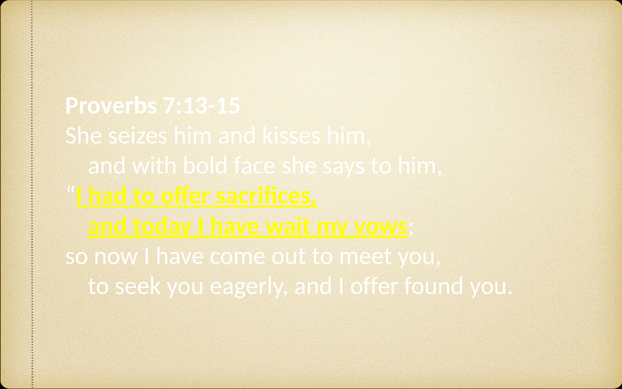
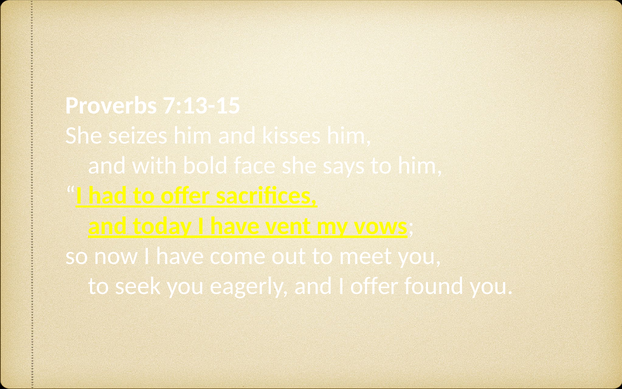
wait: wait -> vent (288, 226)
